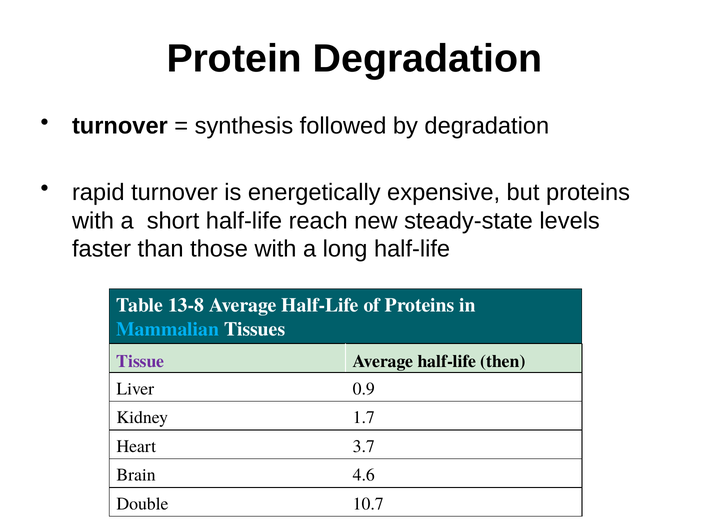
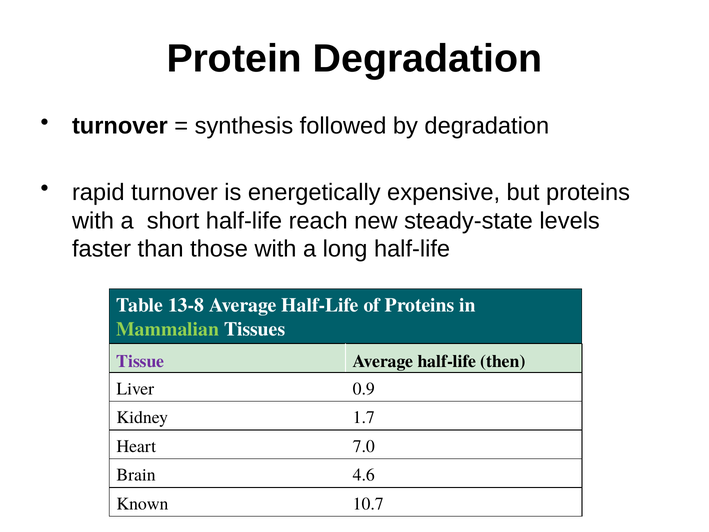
Mammalian colour: light blue -> light green (168, 329)
3.7: 3.7 -> 7.0 (364, 446)
Double: Double -> Known (142, 504)
